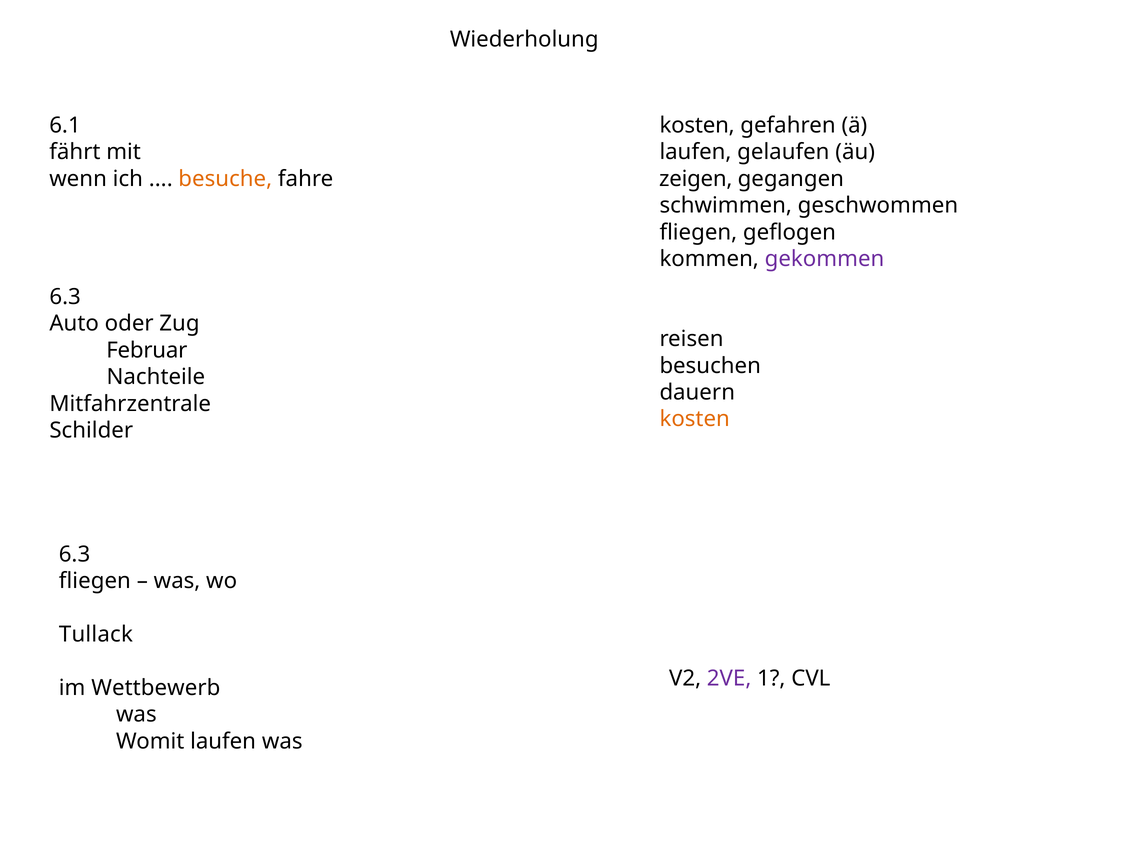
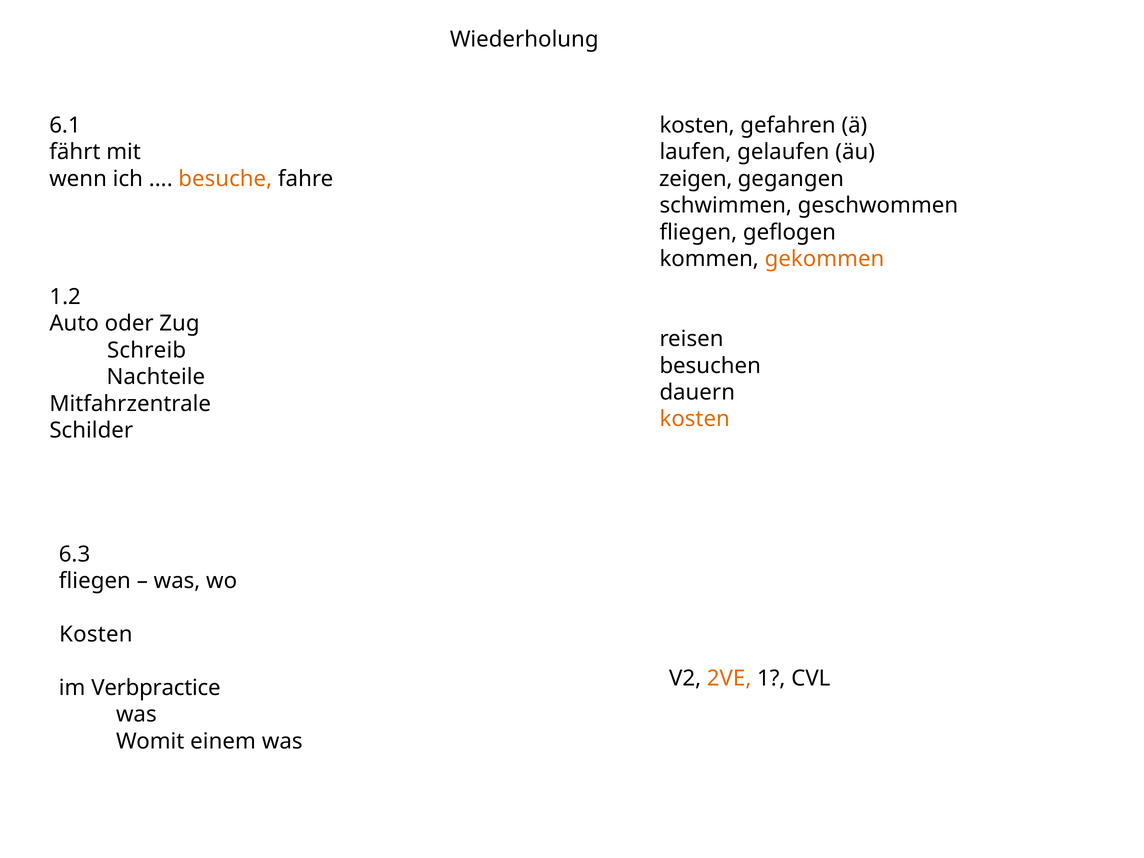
gekommen colour: purple -> orange (825, 259)
6.3: 6.3 -> 1.2 (65, 297)
Februar: Februar -> Schreib (147, 350)
Tullack: Tullack -> Kosten (96, 634)
2VE colour: purple -> orange (729, 678)
Wettbewerb: Wettbewerb -> Verbpractice (156, 688)
Womit laufen: laufen -> einem (223, 741)
